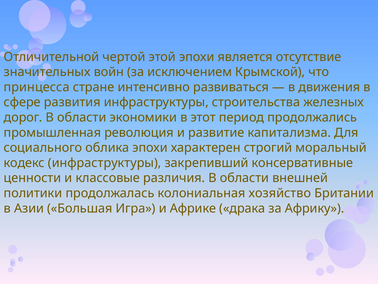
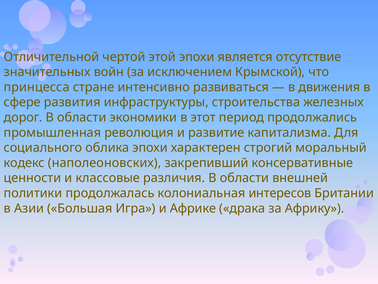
кодекс инфраструктуры: инфраструктуры -> наполеоновских (105, 163)
хозяйство: хозяйство -> интересов (280, 193)
